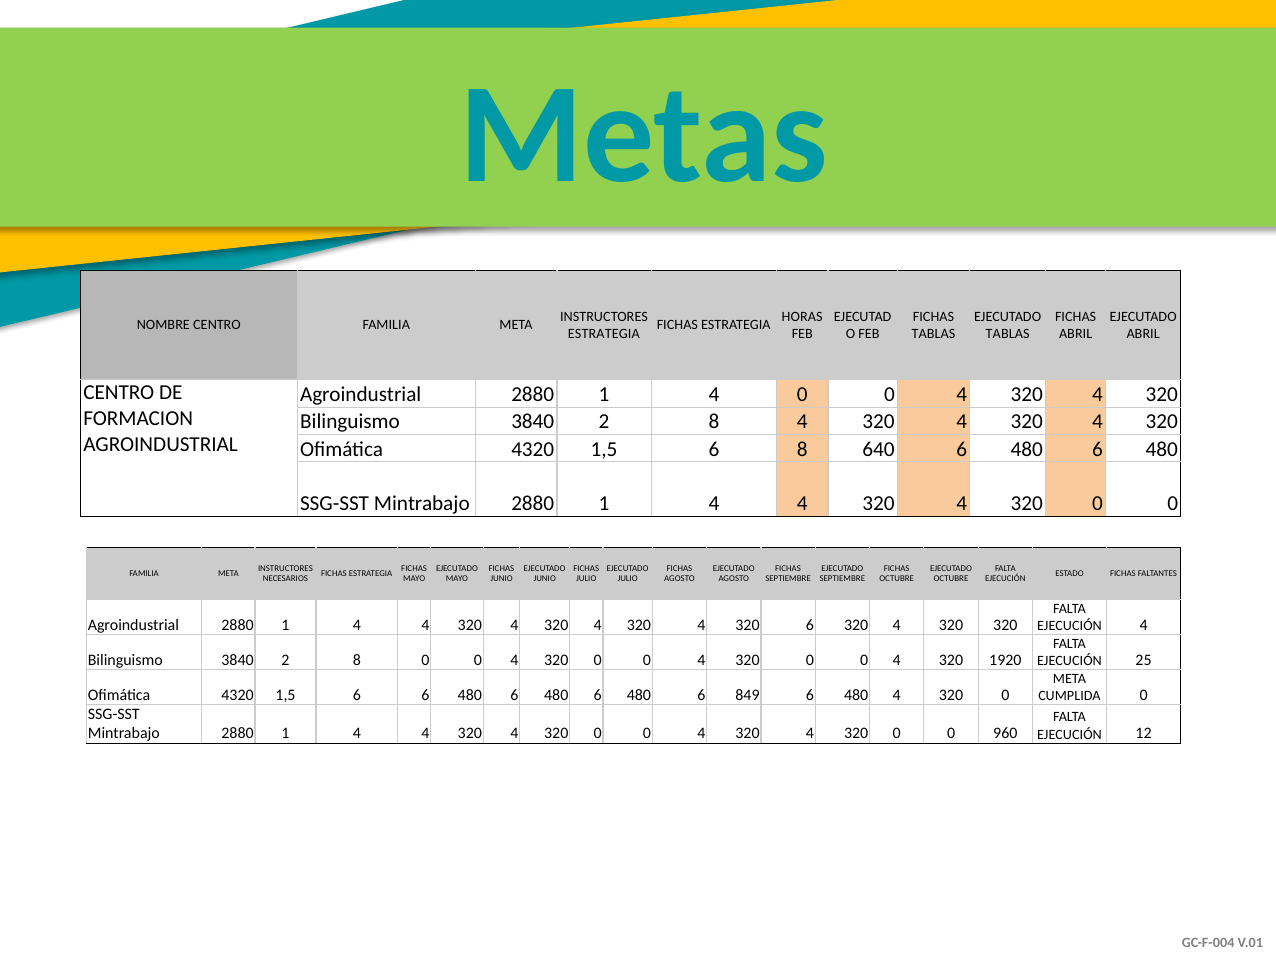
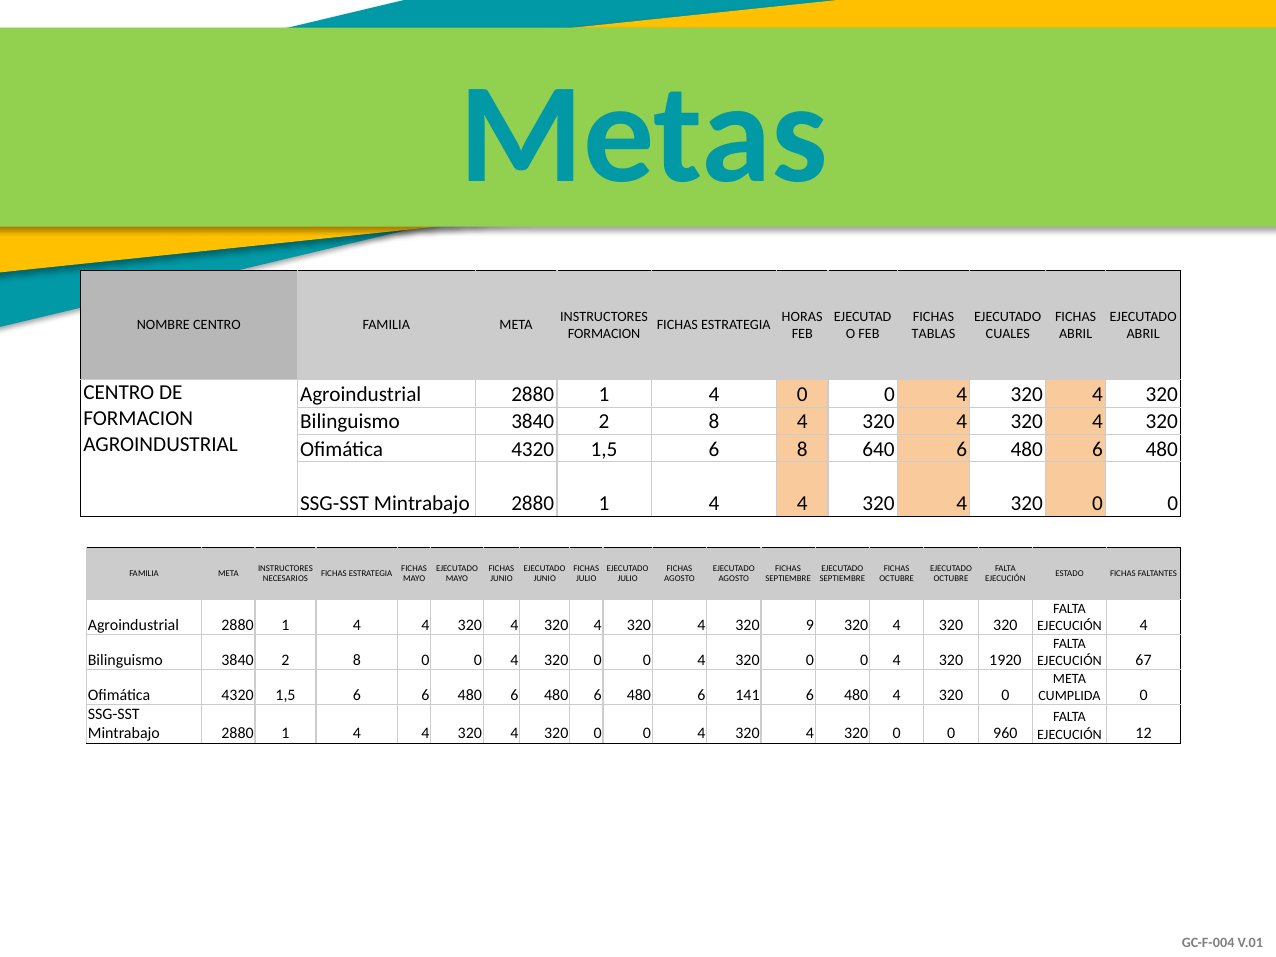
ESTRATEGIA: ESTRATEGIA -> FORMACION (604, 334)
TABLAS: TABLAS -> CUALES (1008, 334)
320 6: 6 -> 9 (810, 625)
25: 25 -> 67 (1144, 660)
849: 849 -> 141 (748, 695)
